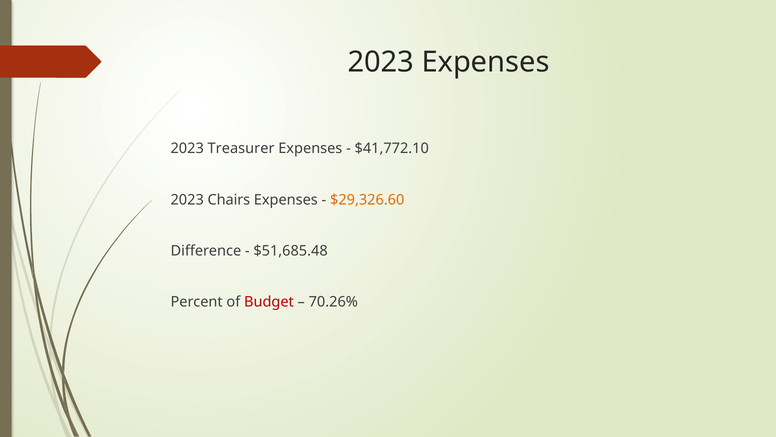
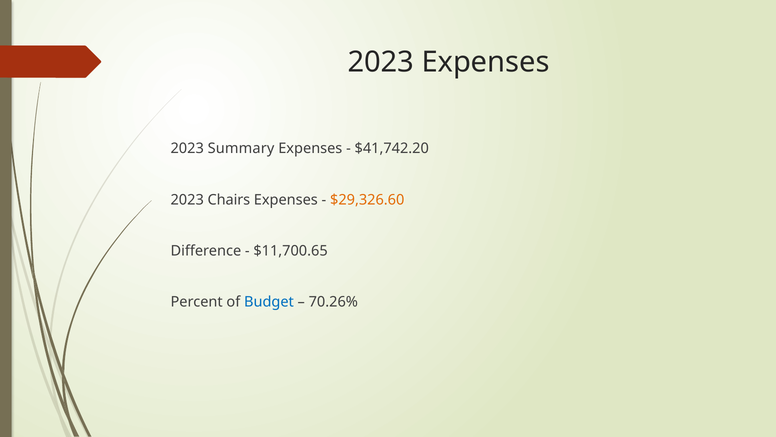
Treasurer: Treasurer -> Summary (241, 148)
$41,772.10: $41,772.10 -> $41,742.20 (392, 148)
$51,685.48: $51,685.48 -> $11,700.65 (291, 251)
Budget colour: red -> blue (269, 302)
